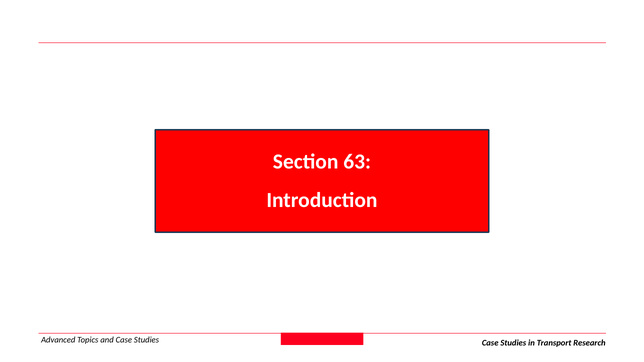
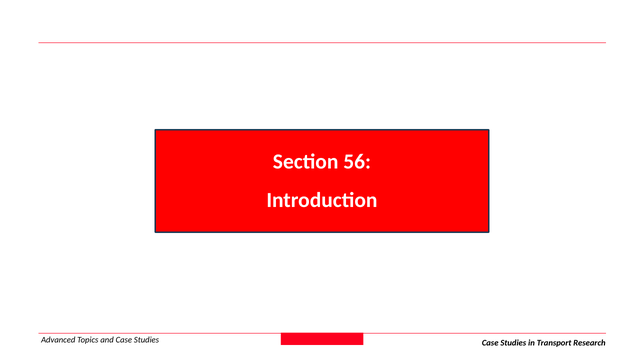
63: 63 -> 56 (357, 162)
